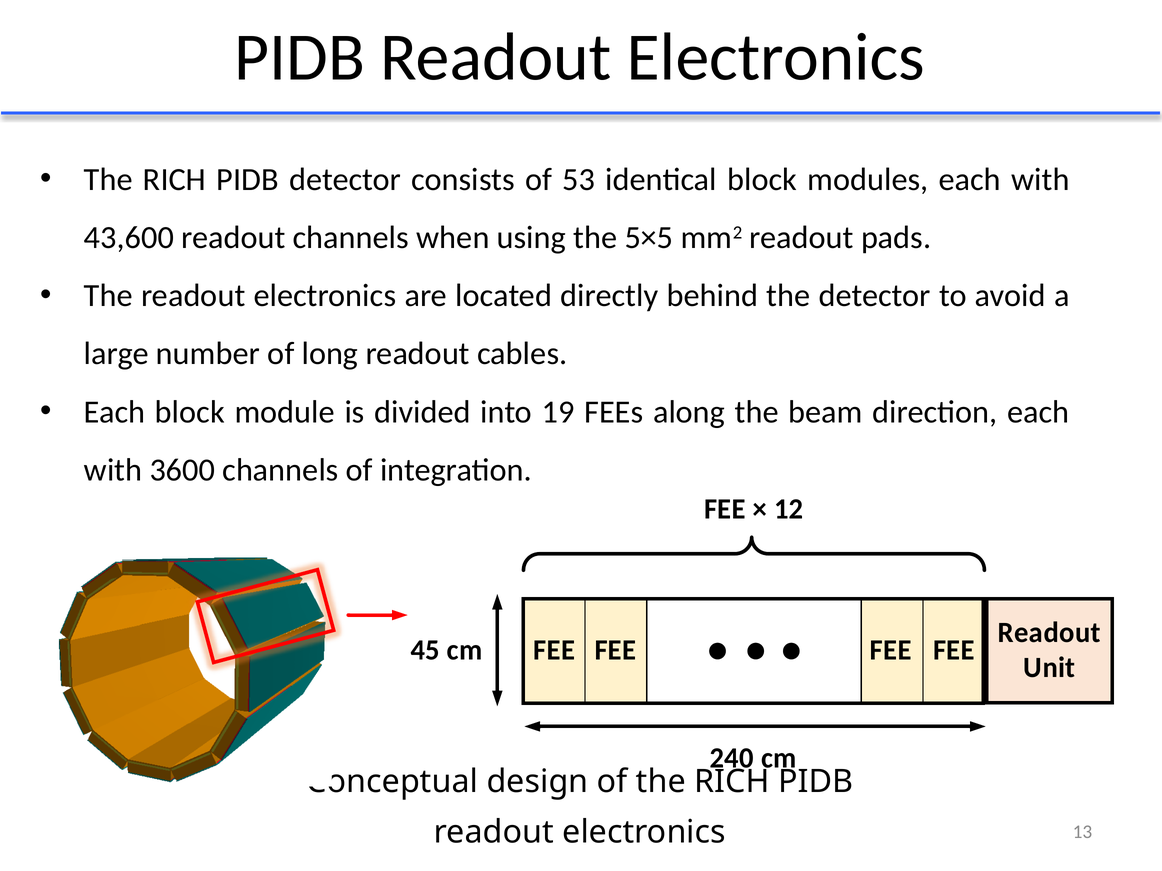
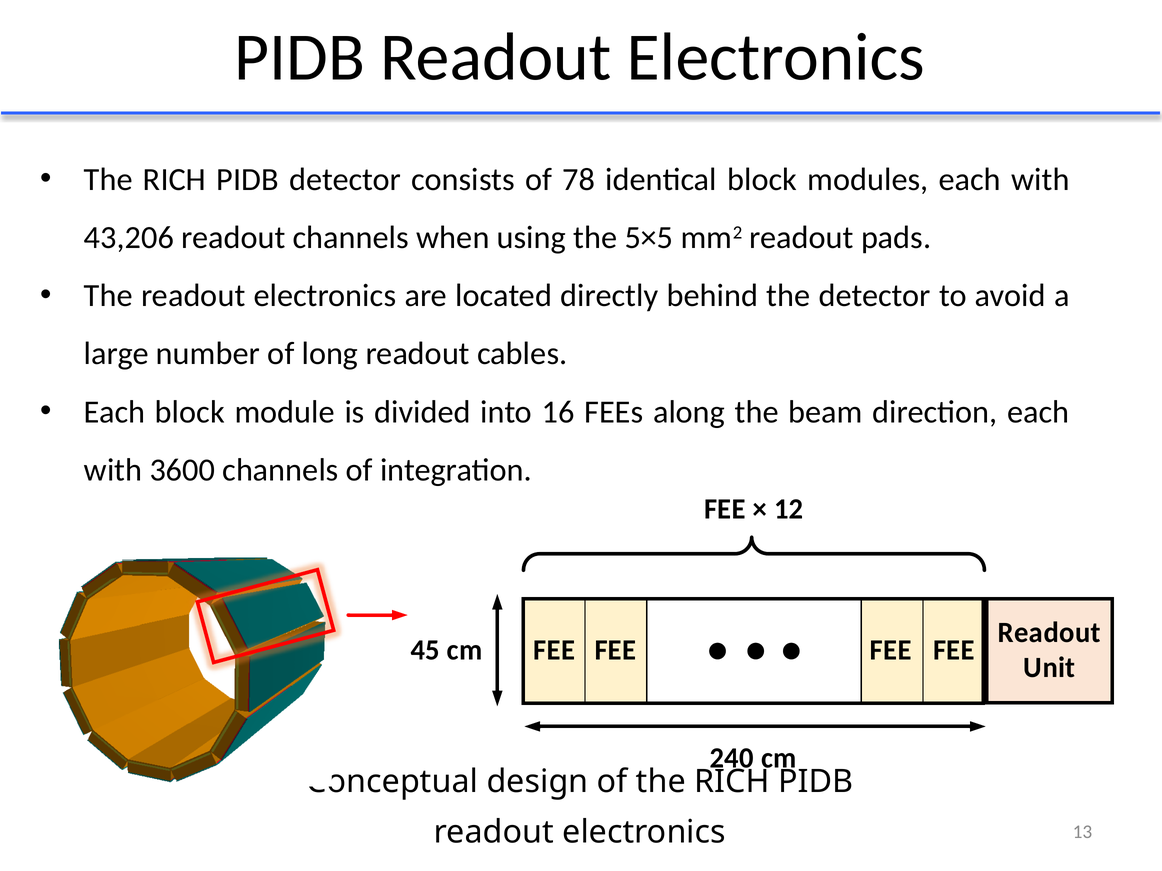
53: 53 -> 78 (579, 180)
43,600: 43,600 -> 43,206 (129, 238)
19: 19 -> 16 (558, 412)
